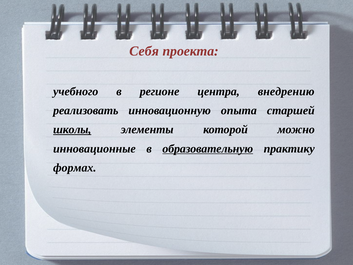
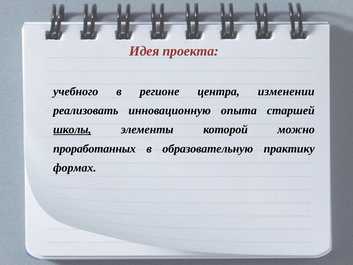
Себя: Себя -> Идея (144, 51)
внедрению: внедрению -> изменении (286, 91)
инновационные: инновационные -> проработанных (94, 149)
образовательную underline: present -> none (208, 149)
